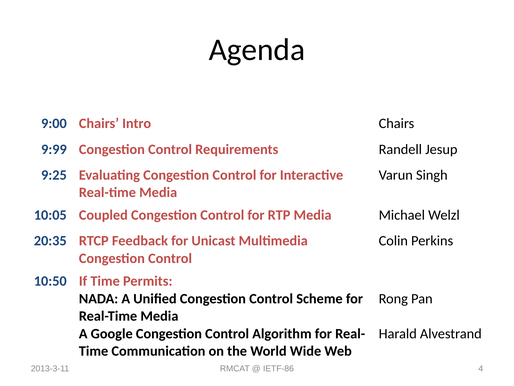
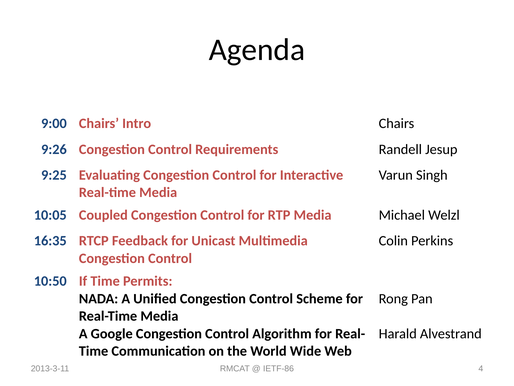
9:99: 9:99 -> 9:26 (54, 149)
20:35: 20:35 -> 16:35 (50, 241)
